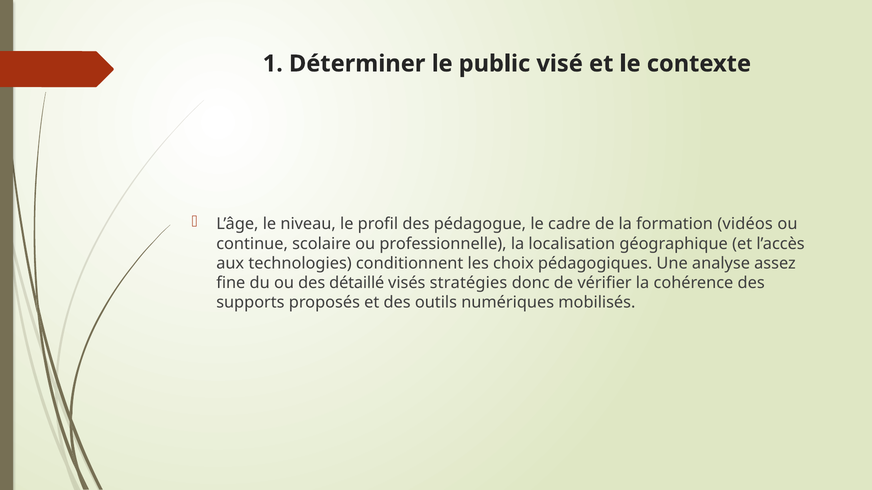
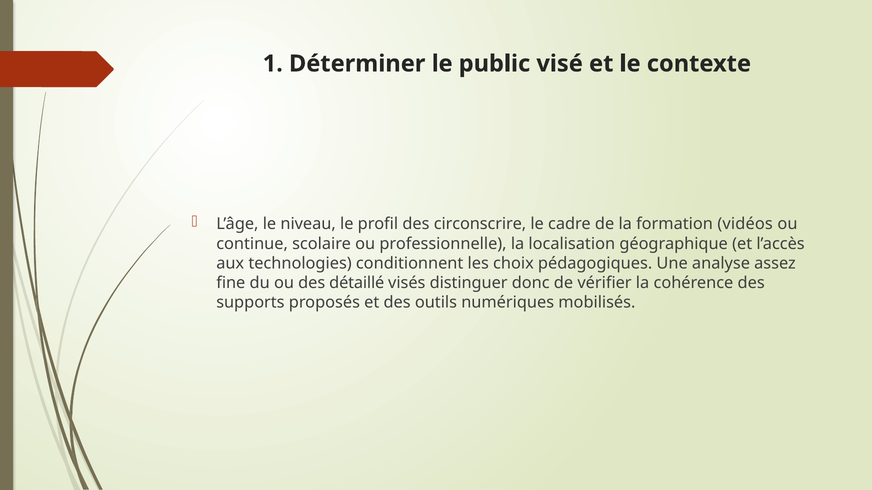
pédagogue: pédagogue -> circonscrire (480, 224)
stratégies: stratégies -> distinguer (469, 283)
